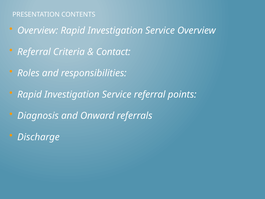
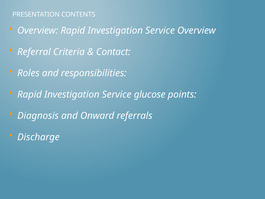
Service referral: referral -> glucose (150, 94)
